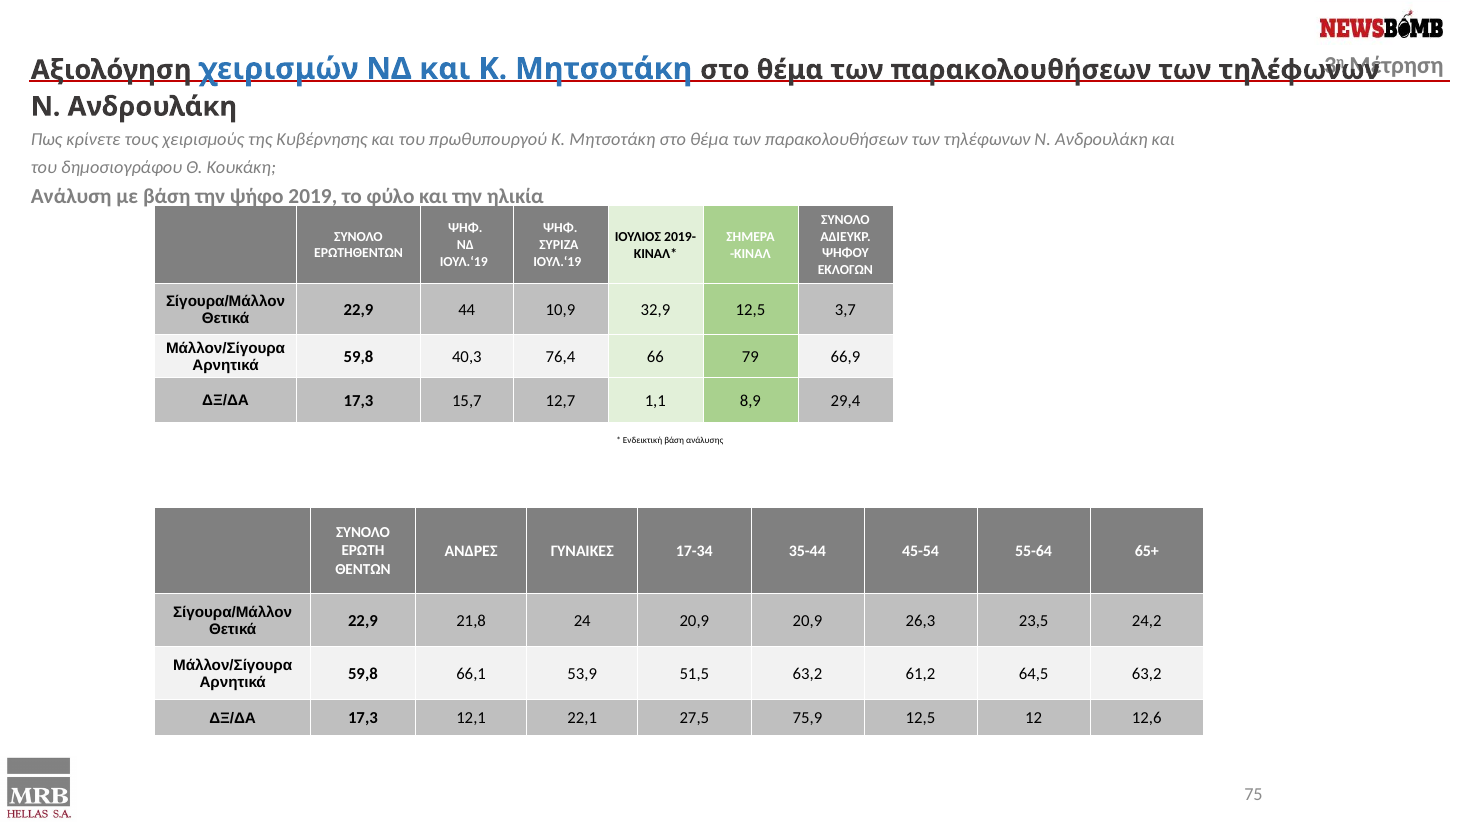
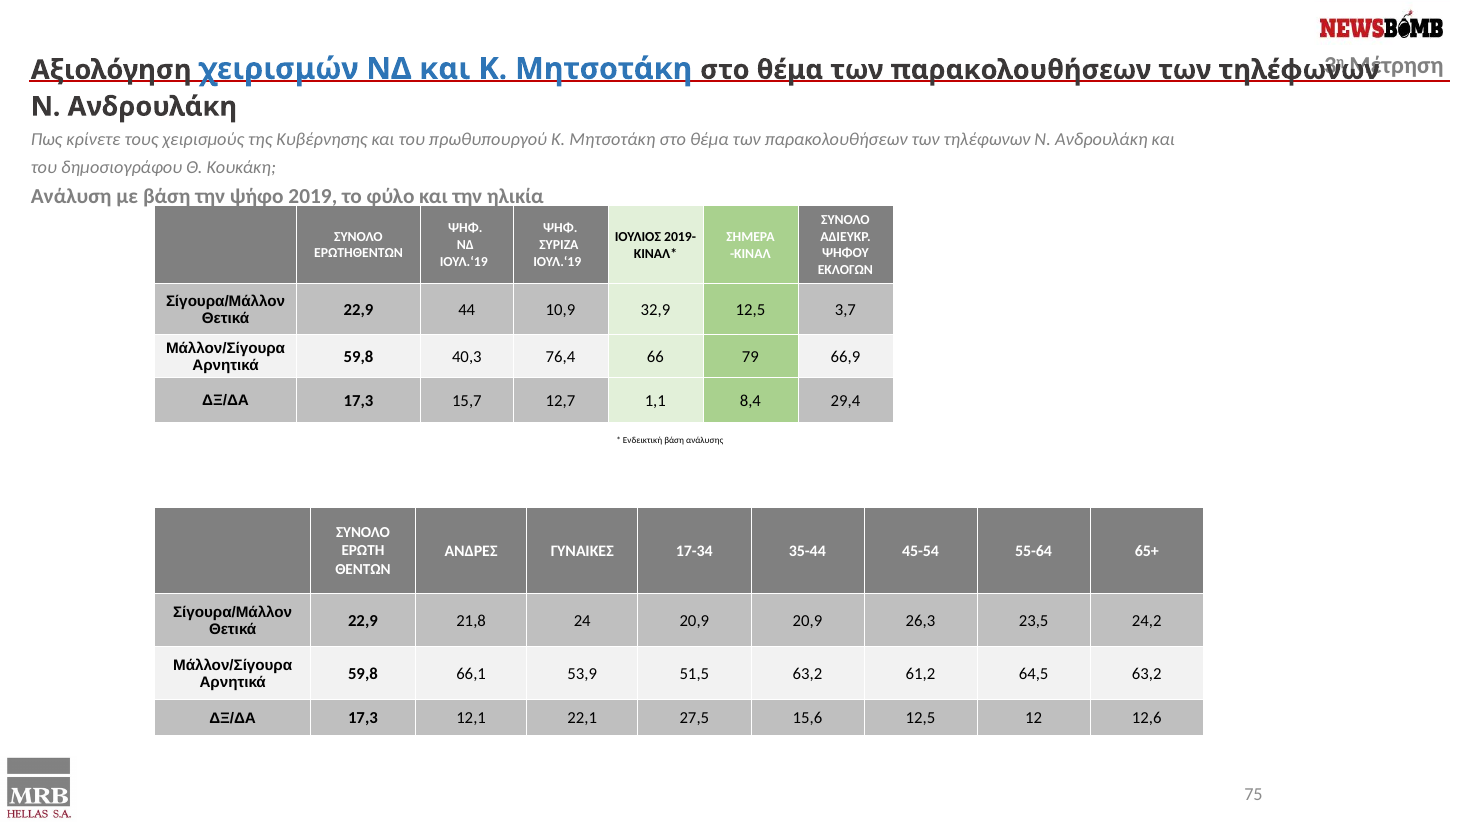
8,9: 8,9 -> 8,4 (750, 401)
75,9: 75,9 -> 15,6 (807, 719)
